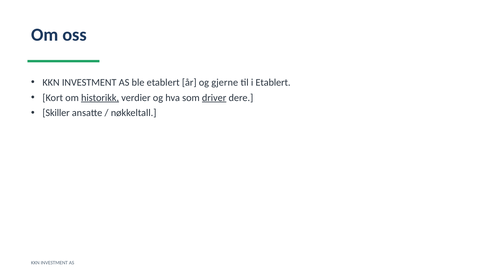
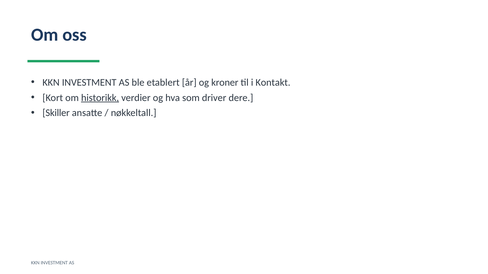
gjerne: gjerne -> kroner (225, 83)
i Etablert: Etablert -> Kontakt (273, 83)
driver underline: present -> none (214, 98)
